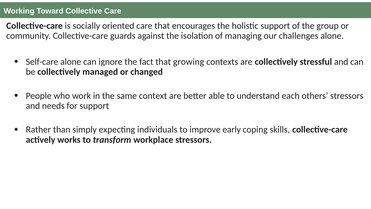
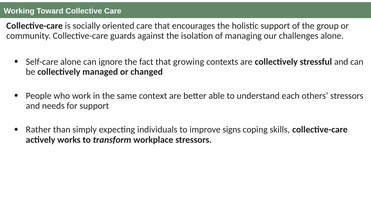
early: early -> signs (232, 129)
